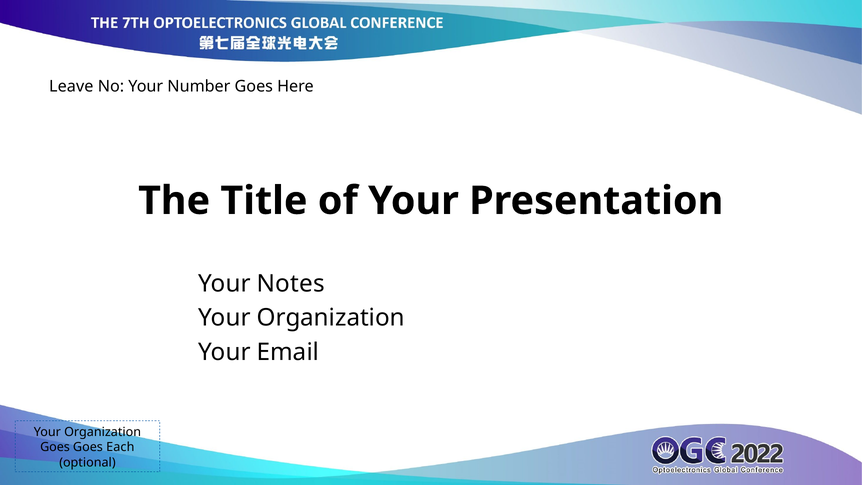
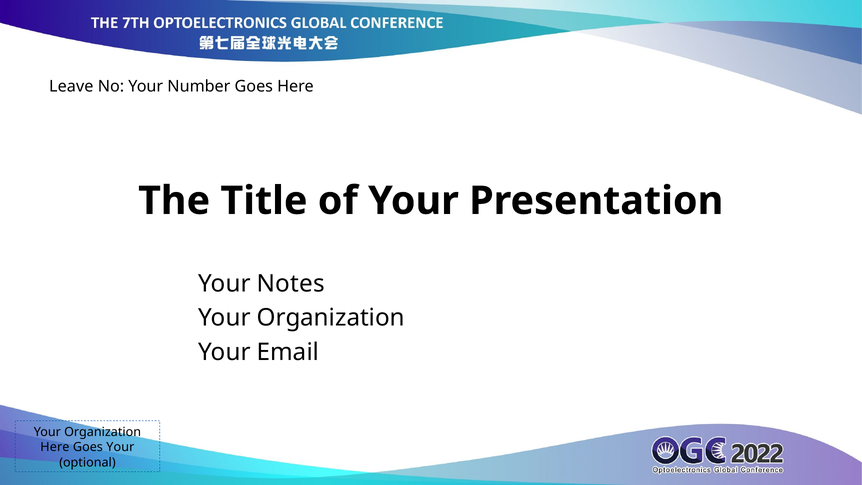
Goes: Goes -> Here (55, 447)
Goes Each: Each -> Your (120, 447)
